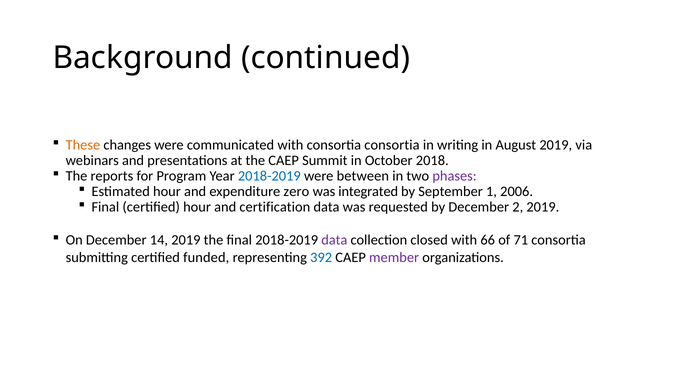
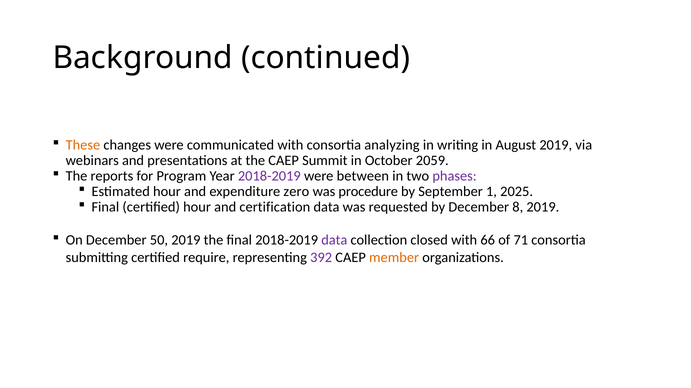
consortia consortia: consortia -> analyzing (392, 145)
2018: 2018 -> 2059 (432, 161)
2018-2019 colour: blue -> purple (269, 176)
integrated: integrated -> procedure (368, 192)
2006: 2006 -> 2025 (517, 192)
2: 2 -> 8 (518, 208)
14: 14 -> 50 (159, 241)
funded: funded -> require (206, 258)
392 colour: blue -> purple (321, 258)
member colour: purple -> orange (394, 258)
